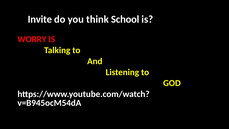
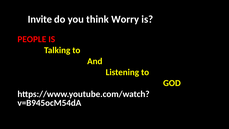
School: School -> Worry (125, 19)
WORRY: WORRY -> PEOPLE (32, 39)
